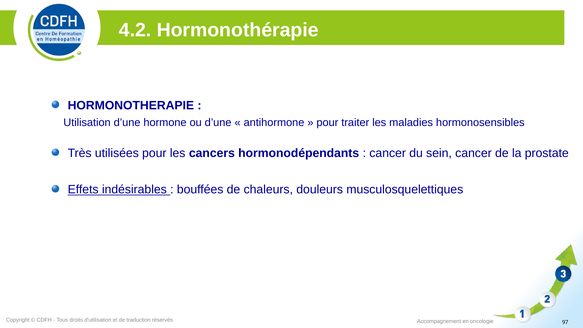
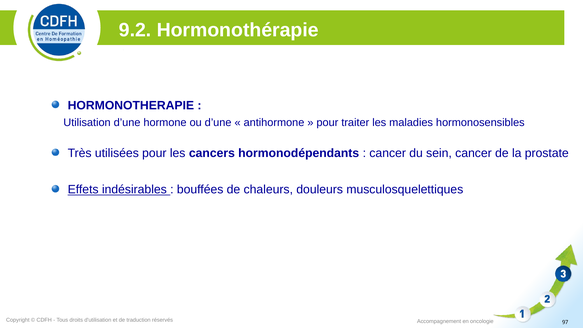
4.2: 4.2 -> 9.2 (135, 30)
